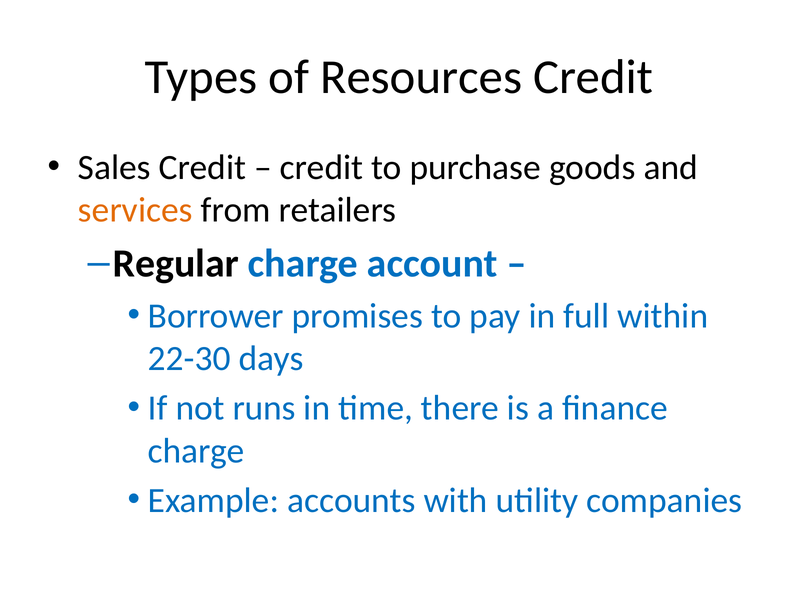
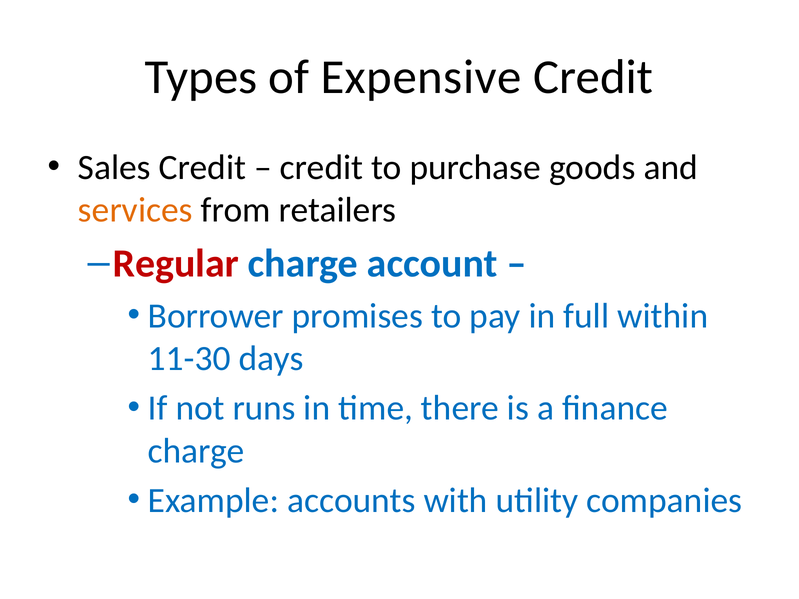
Resources: Resources -> Expensive (421, 77)
Regular colour: black -> red (176, 264)
22-30: 22-30 -> 11-30 (189, 359)
